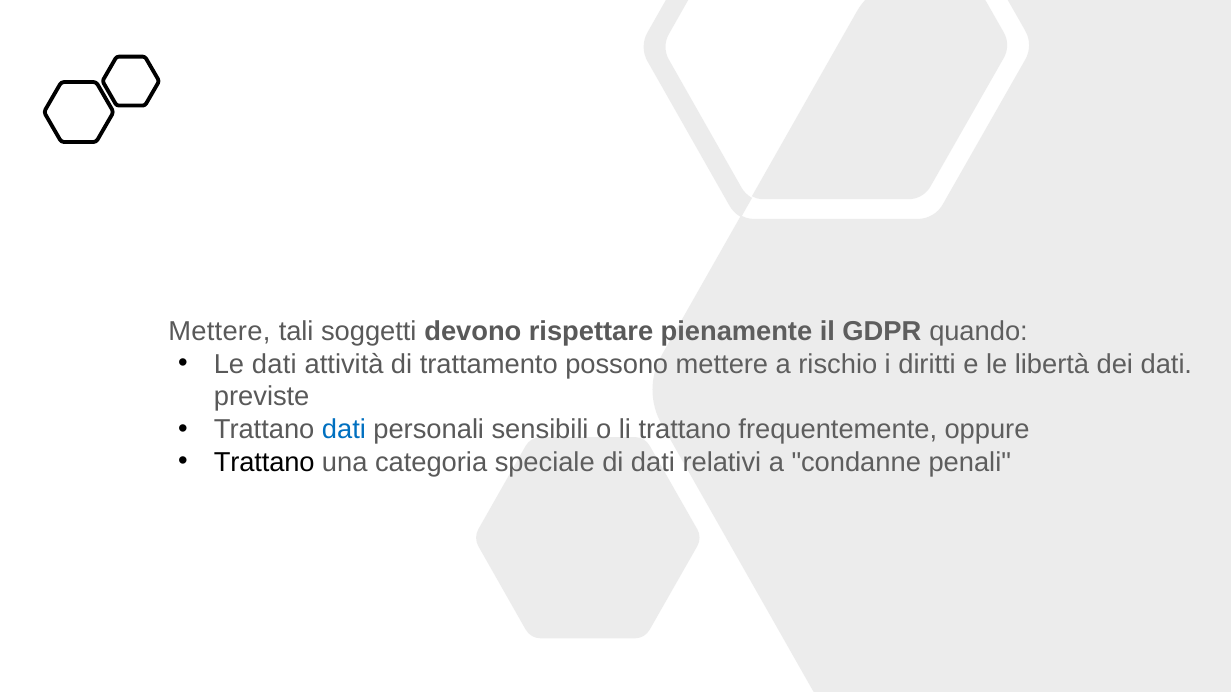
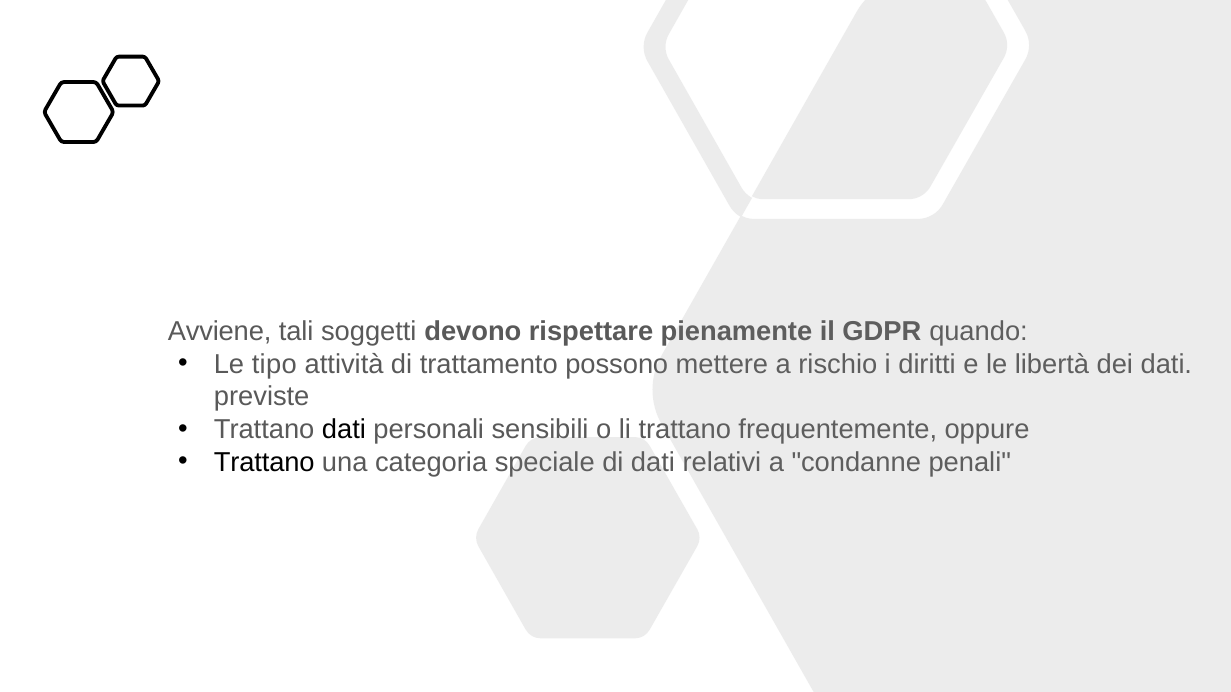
Mettere: Mettere -> Avviene (220, 331)
Le dati: dati -> tipo (274, 364)
dati colour: blue -> black (344, 430)
